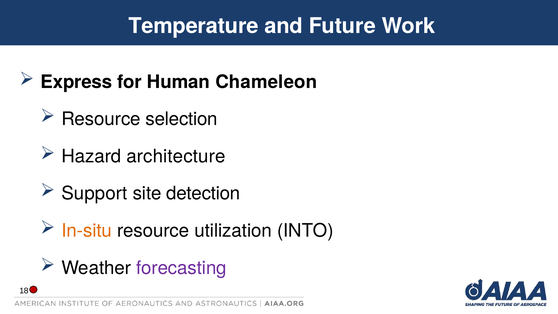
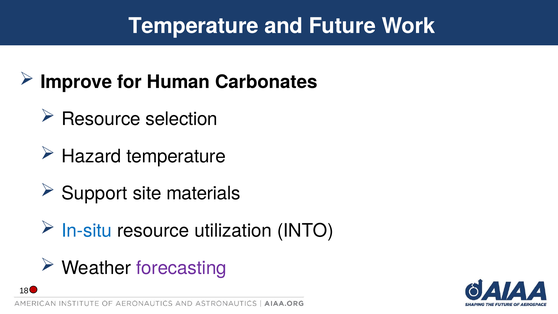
Express: Express -> Improve (76, 82)
Chameleon: Chameleon -> Carbonates (266, 82)
Hazard architecture: architecture -> temperature (176, 156)
detection: detection -> materials (203, 193)
In-situ colour: orange -> blue (87, 231)
